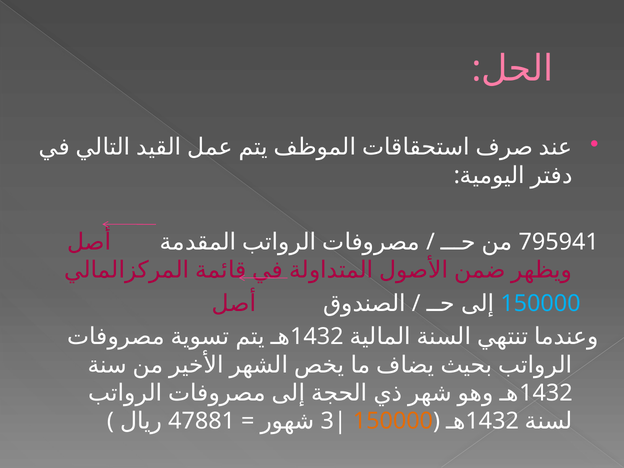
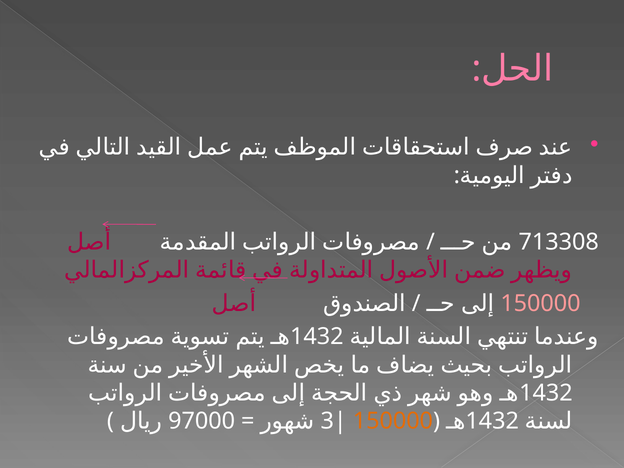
795941: 795941 -> 713308 (559, 242)
150000 colour: light blue -> pink (540, 303)
47881: 47881 -> 97000 (202, 421)
